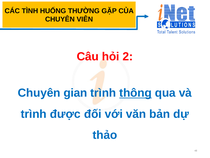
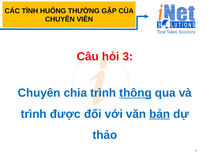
2: 2 -> 3 (128, 56)
gian: gian -> chia (75, 93)
bản underline: none -> present (160, 114)
